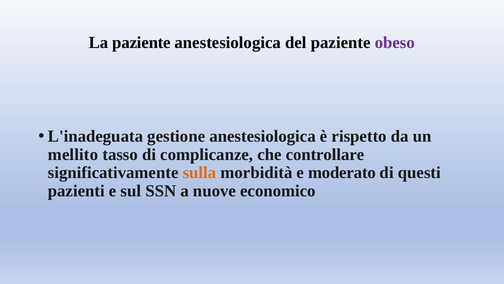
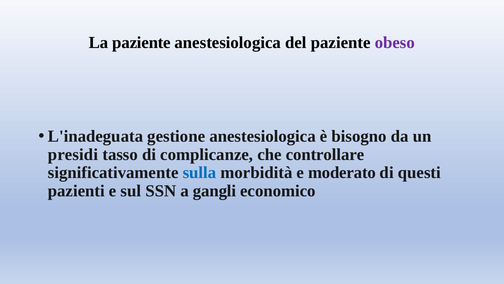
rispetto: rispetto -> bisogno (359, 136)
mellito: mellito -> presidi (73, 154)
sulla colour: orange -> blue (200, 172)
nuove: nuove -> gangli (215, 191)
